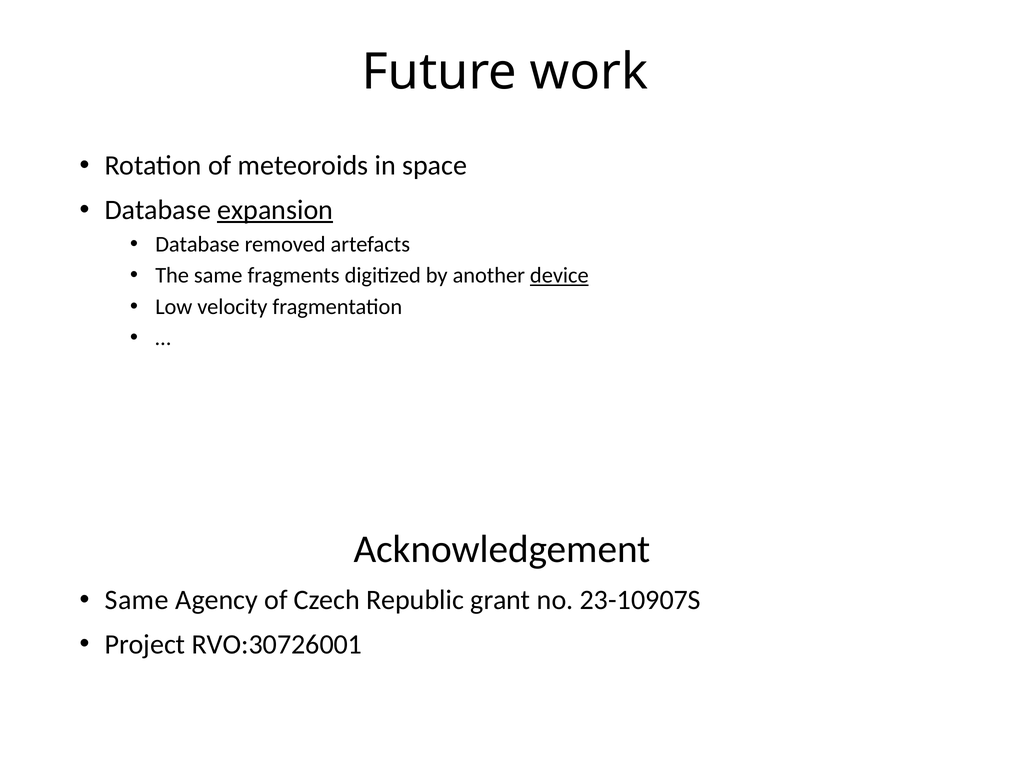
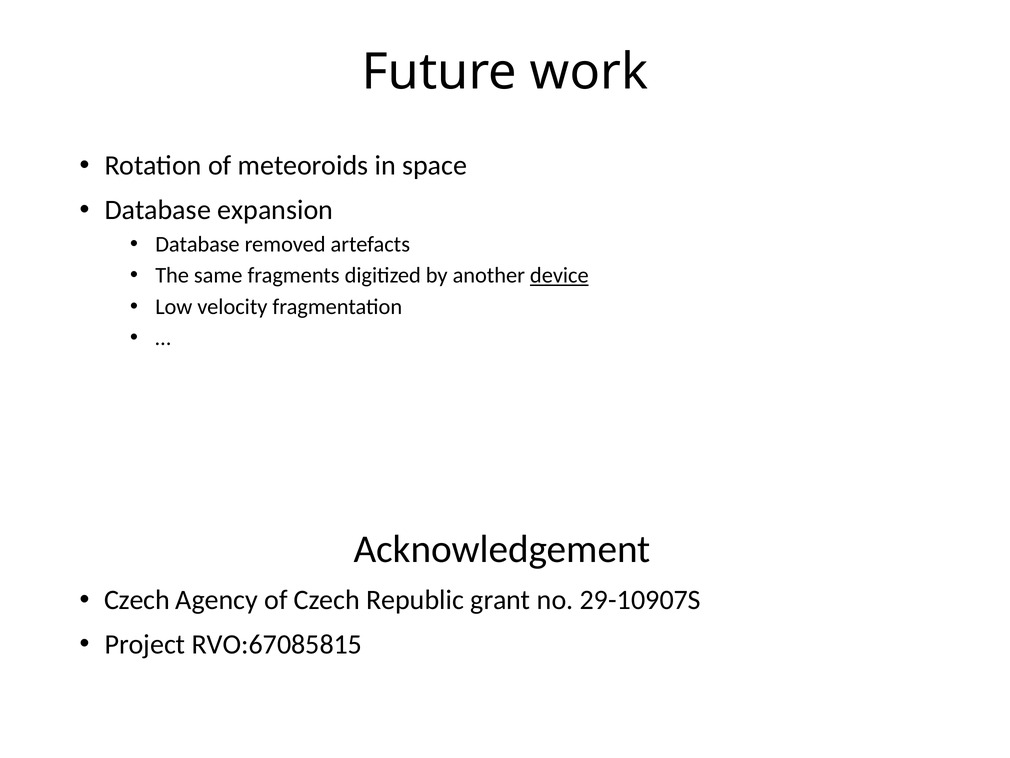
expansion underline: present -> none (275, 210)
Same: Same -> Czech (137, 600)
23-10907S: 23-10907S -> 29-10907S (640, 600)
RVO:30726001: RVO:30726001 -> RVO:67085815 (277, 644)
